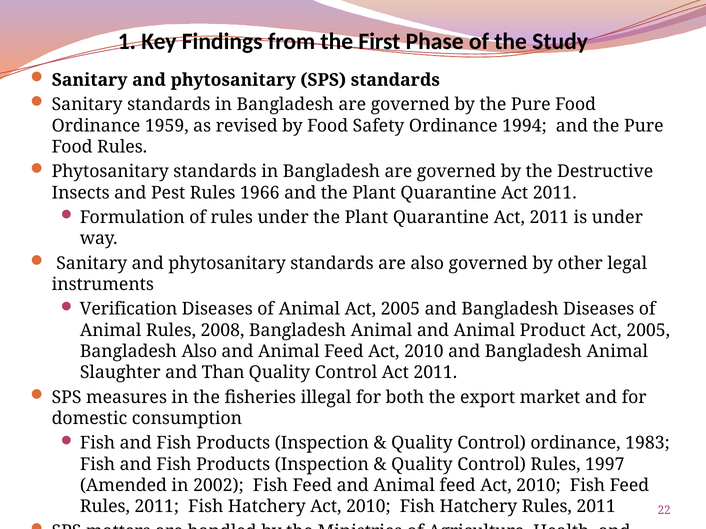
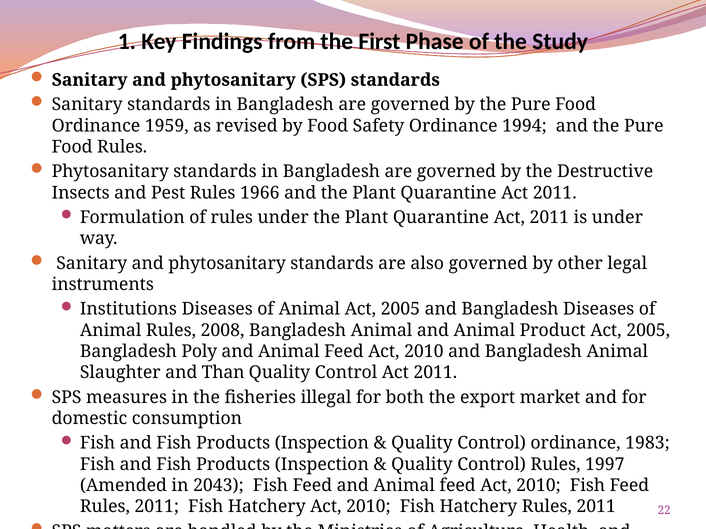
Verification: Verification -> Institutions (128, 309)
Bangladesh Also: Also -> Poly (199, 352)
2002: 2002 -> 2043 (218, 486)
